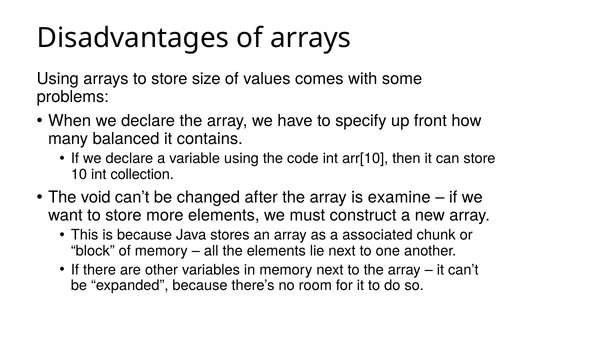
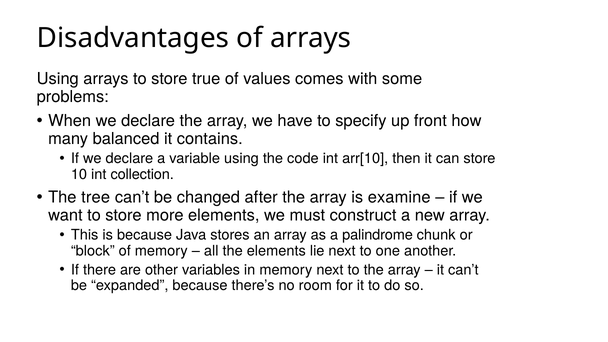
size: size -> true (206, 79)
void: void -> tree (96, 197)
associated: associated -> palindrome (378, 235)
